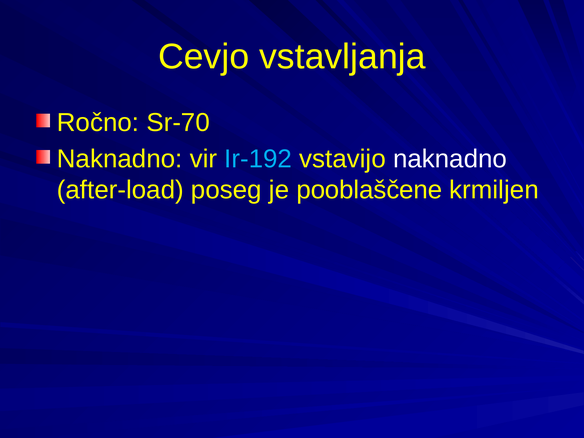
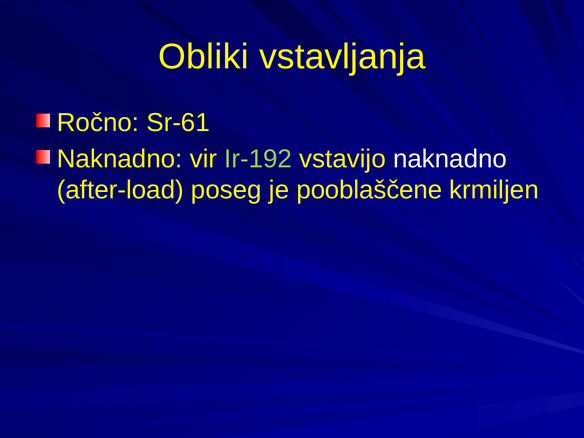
Cevjo: Cevjo -> Obliki (203, 57)
Sr-70: Sr-70 -> Sr-61 (178, 123)
Ir-192 colour: light blue -> light green (258, 159)
